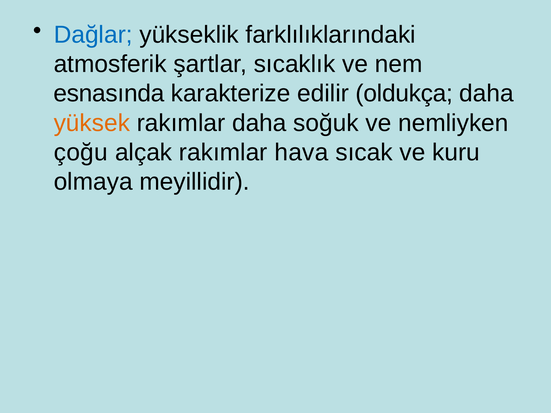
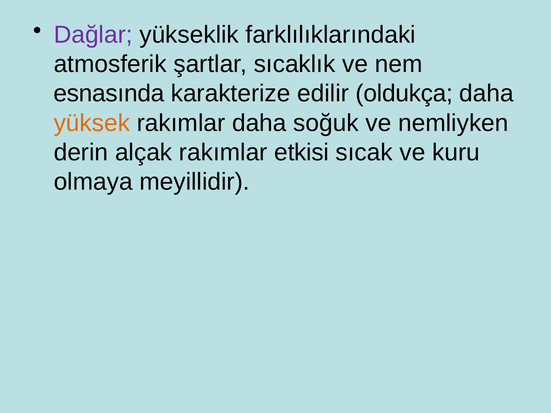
Dağlar colour: blue -> purple (93, 35)
çoğu: çoğu -> derin (81, 152)
hava: hava -> etkisi (302, 152)
